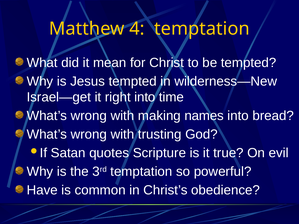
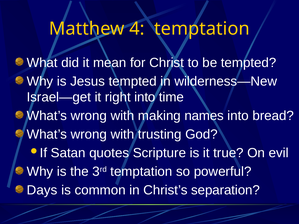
Have: Have -> Days (42, 190)
obedience: obedience -> separation (226, 190)
